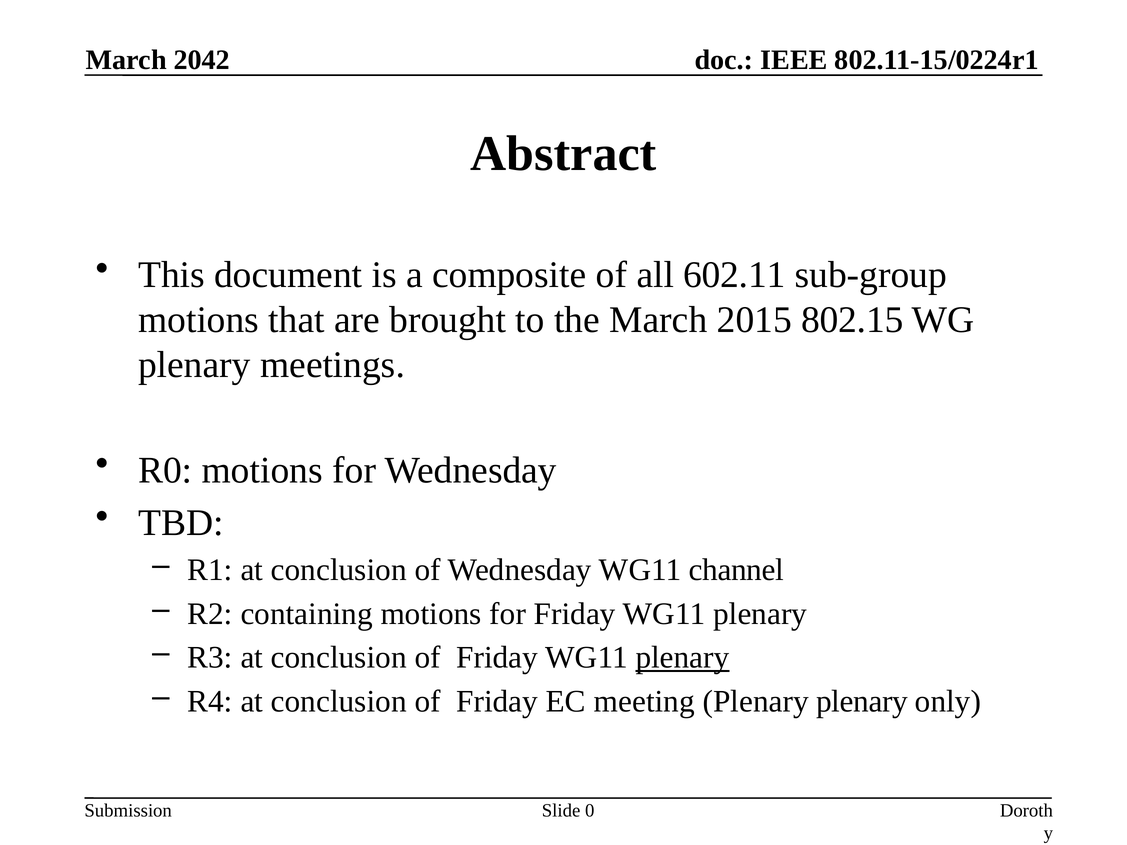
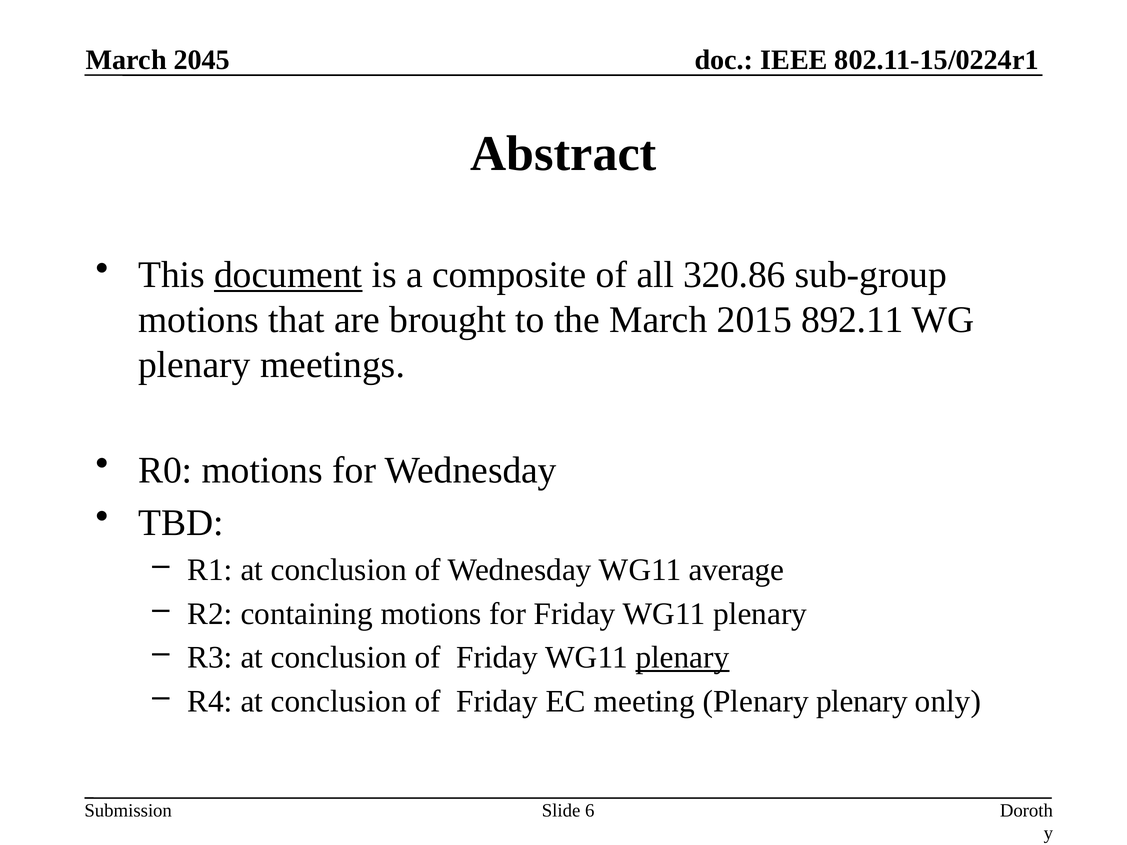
2042: 2042 -> 2045 (202, 60)
document underline: none -> present (288, 275)
602.11: 602.11 -> 320.86 (734, 275)
802.15: 802.15 -> 892.11 (852, 320)
channel: channel -> average (736, 570)
0: 0 -> 6 (590, 811)
